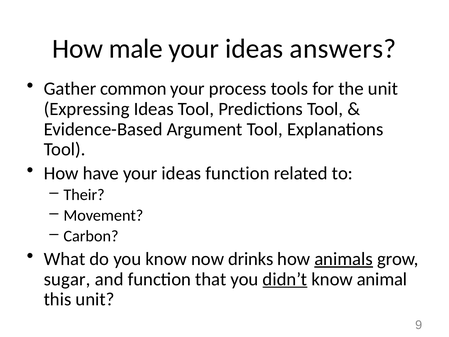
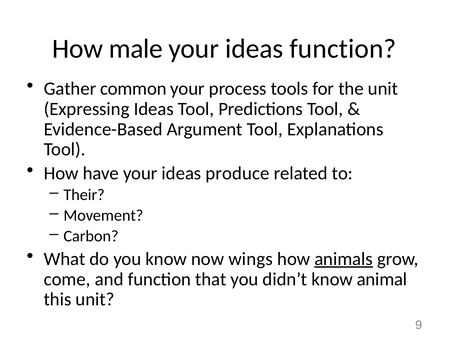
ideas answers: answers -> function (343, 49)
ideas function: function -> produce (238, 173)
drinks: drinks -> wings (251, 259)
sugar: sugar -> come (67, 279)
didn’t underline: present -> none (285, 279)
